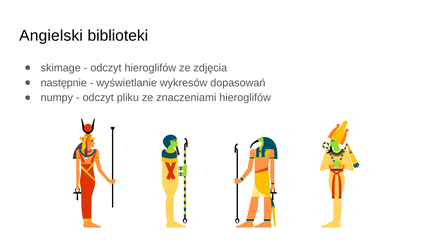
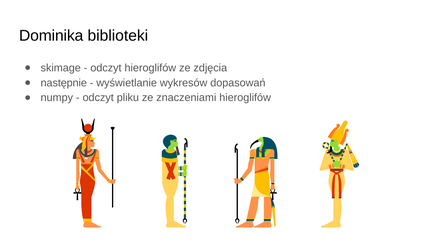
Angielski: Angielski -> Dominika (51, 36)
